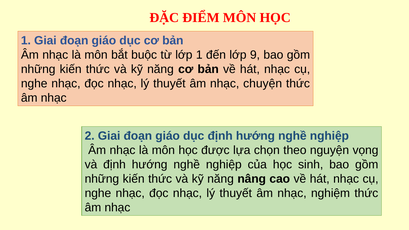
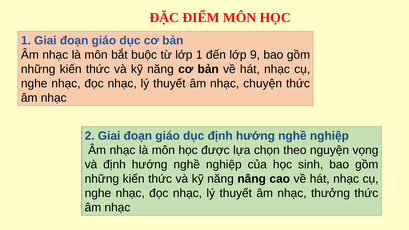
nghiệm: nghiệm -> thưởng (330, 193)
